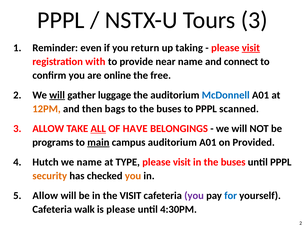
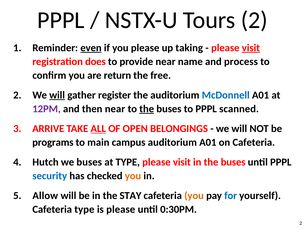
Tours 3: 3 -> 2 (254, 20)
even underline: none -> present (91, 48)
you return: return -> please (145, 48)
with: with -> does (95, 61)
connect: connect -> process (241, 61)
online: online -> return (117, 75)
luggage: luggage -> register (115, 95)
12PM colour: orange -> purple (47, 109)
then bags: bags -> near (115, 109)
the underline: none -> present (147, 109)
ALLOW: ALLOW -> ARRIVE (48, 128)
HAVE: HAVE -> OPEN (135, 128)
main underline: present -> none (98, 142)
on Provided: Provided -> Cafeteria (254, 142)
we name: name -> buses (89, 162)
security colour: orange -> blue (50, 176)
the VISIT: VISIT -> STAY (131, 196)
you colour: purple -> orange (194, 196)
Cafeteria walk: walk -> type (84, 209)
4:30PM: 4:30PM -> 0:30PM (179, 209)
